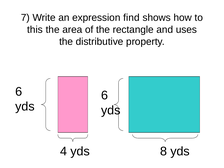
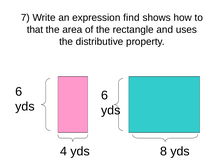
this: this -> that (35, 30)
